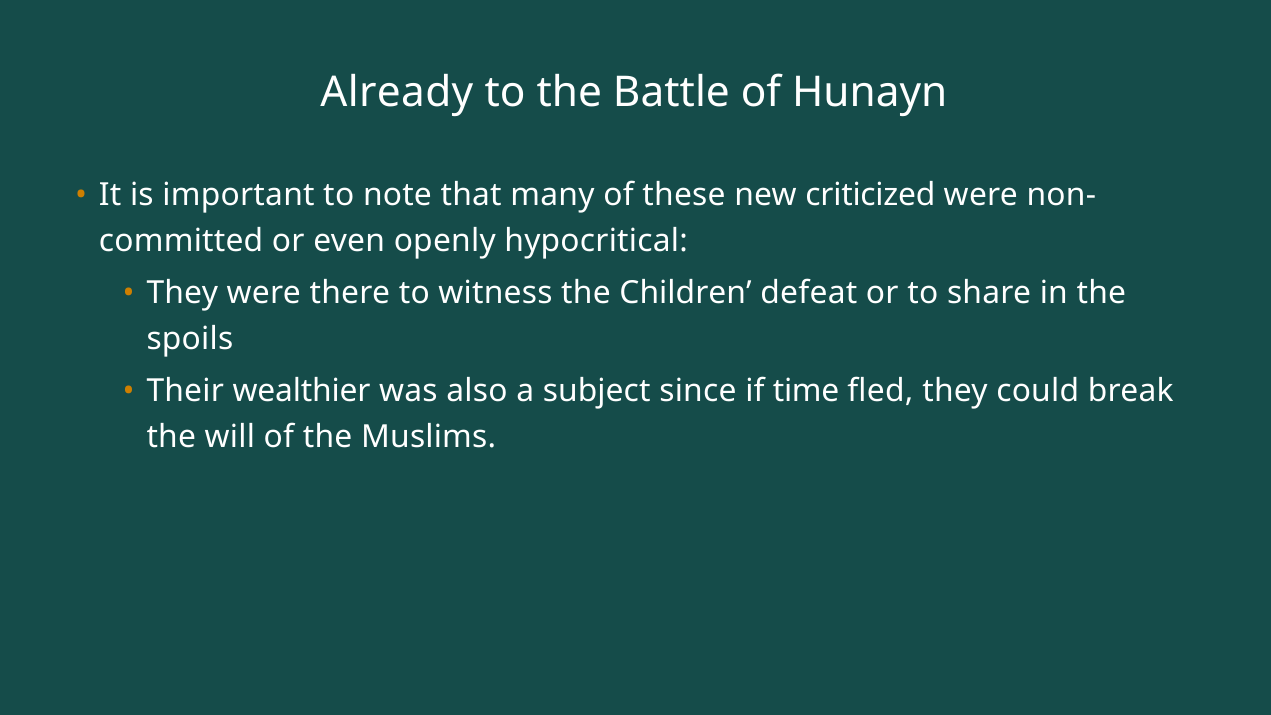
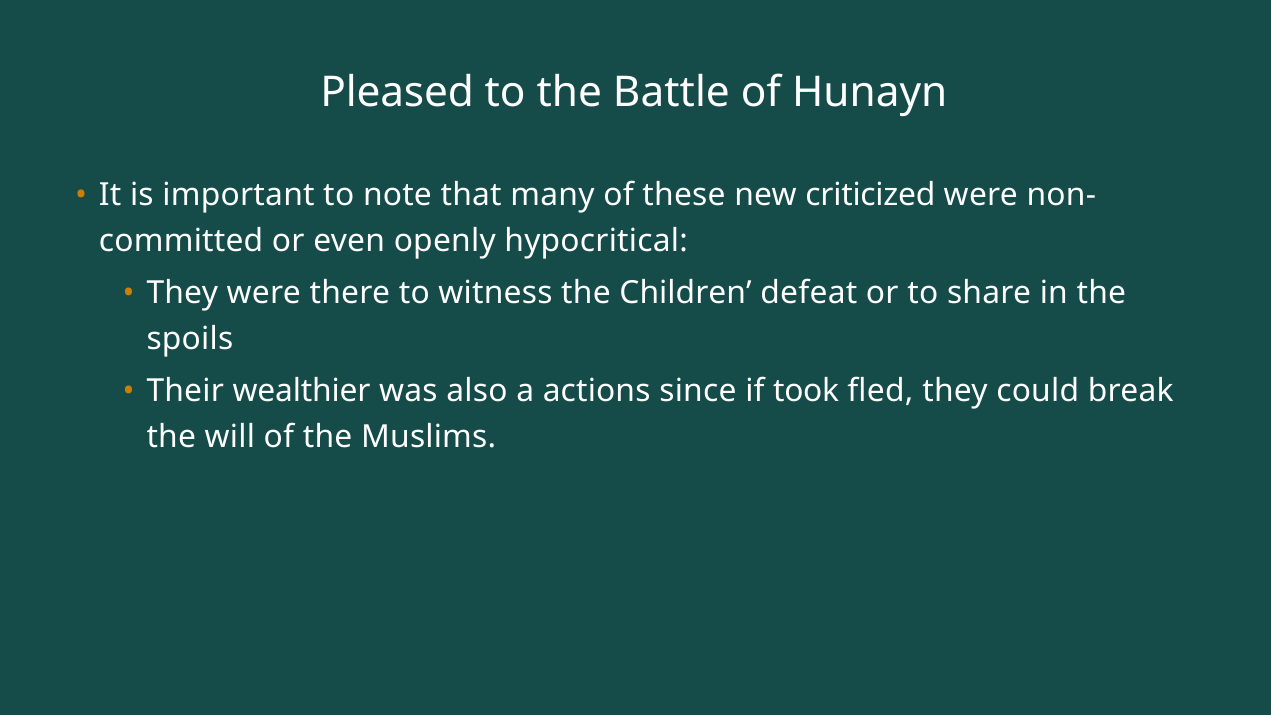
Already: Already -> Pleased (397, 93)
subject: subject -> actions (597, 391)
time: time -> took (806, 391)
